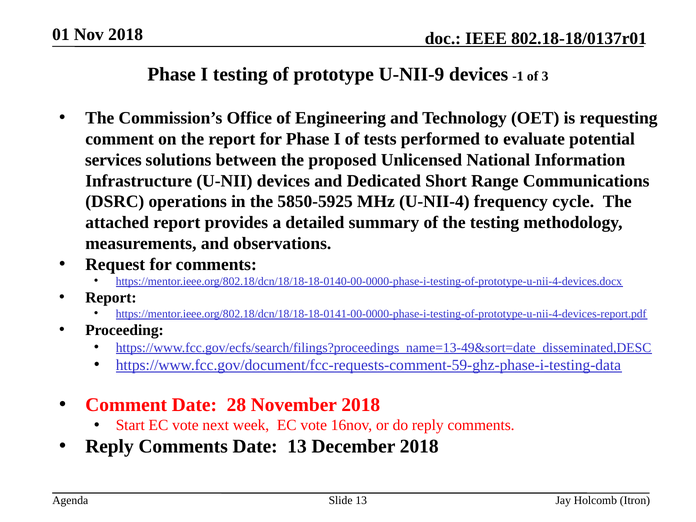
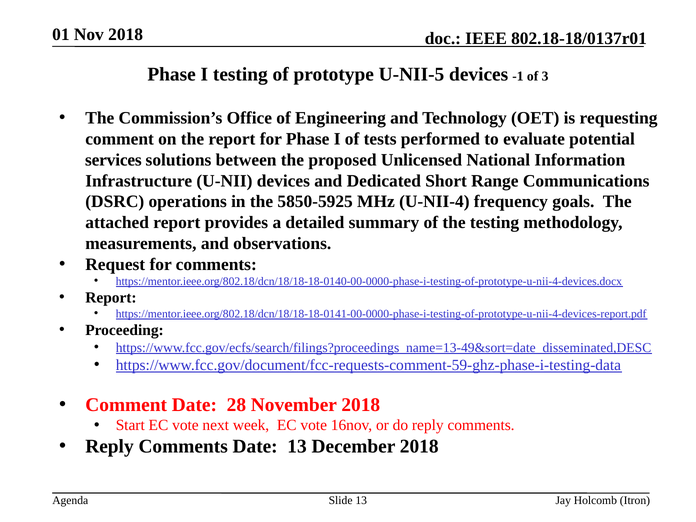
U-NII-9: U-NII-9 -> U-NII-5 (412, 74)
cycle: cycle -> goals (573, 202)
